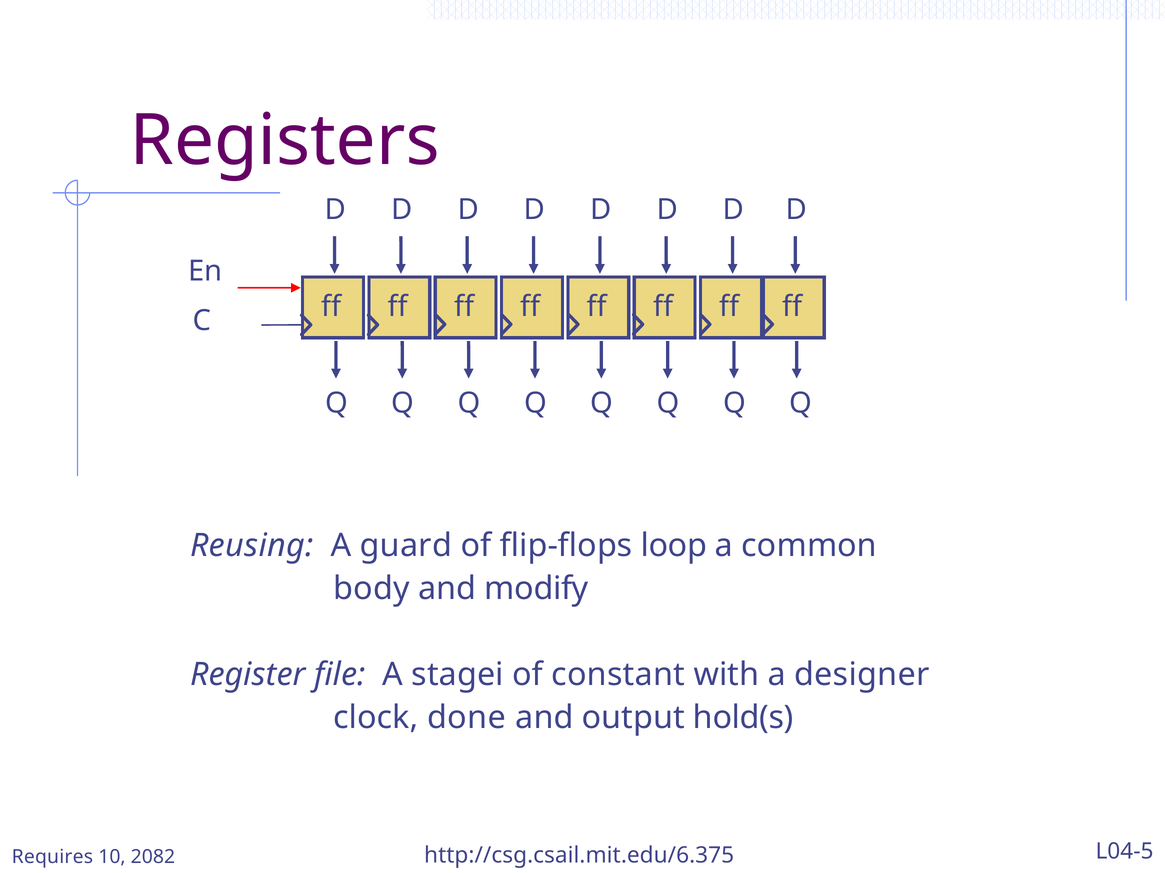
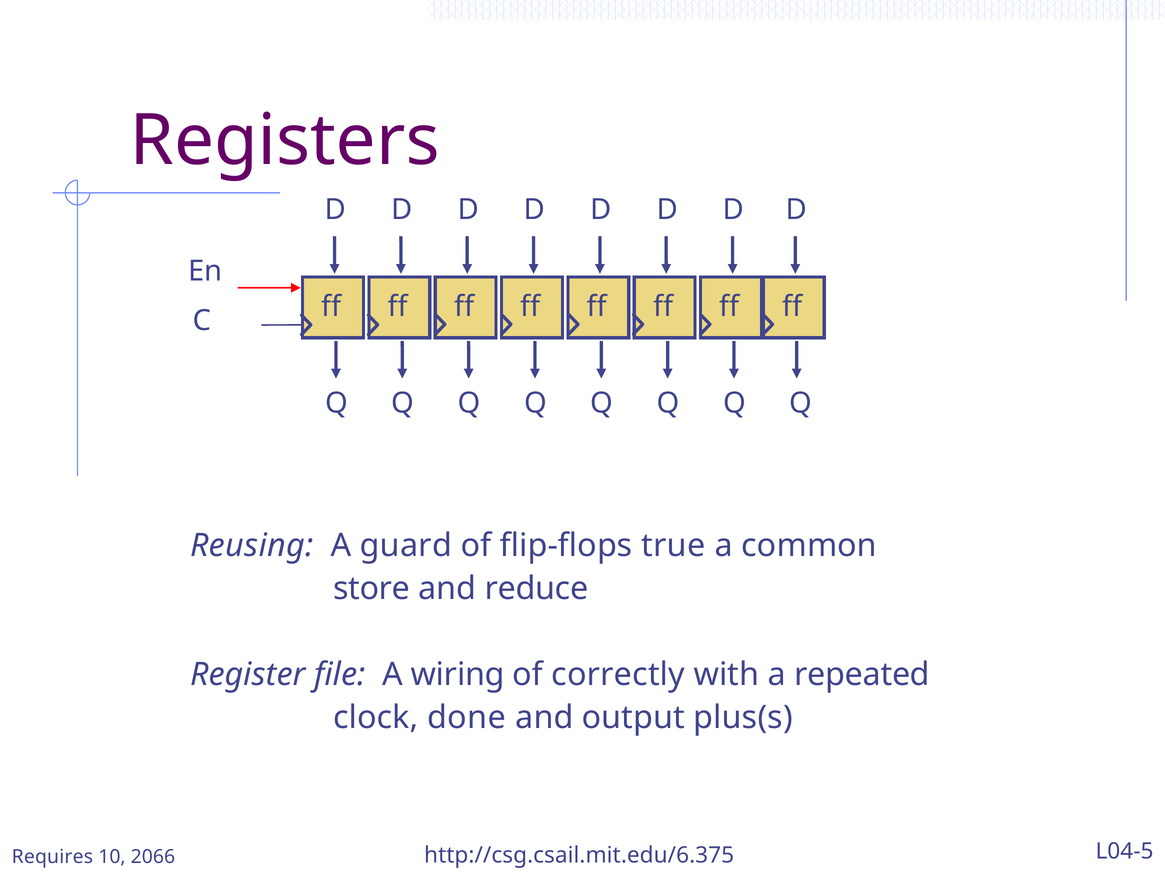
loop: loop -> true (673, 546)
body: body -> store (372, 589)
modify: modify -> reduce (536, 589)
stagei: stagei -> wiring (458, 675)
constant: constant -> correctly (618, 675)
designer: designer -> repeated (862, 675)
hold(s: hold(s -> plus(s (743, 718)
2082: 2082 -> 2066 (153, 858)
